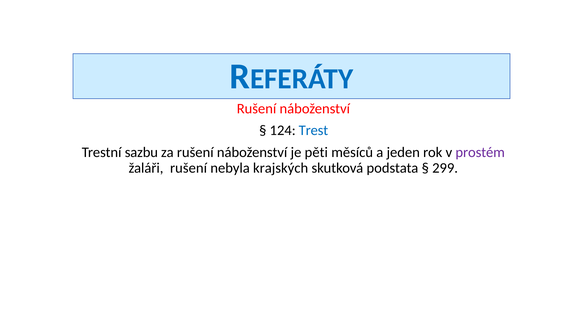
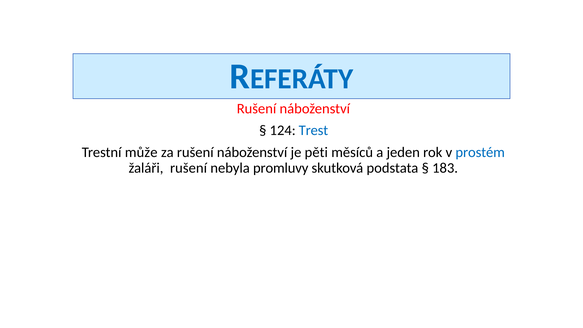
sazbu: sazbu -> může (141, 152)
prostém colour: purple -> blue (480, 152)
krajských: krajských -> promluvy (281, 168)
299: 299 -> 183 (445, 168)
